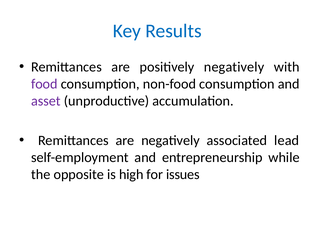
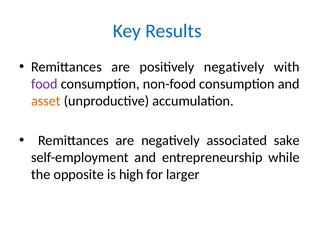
asset colour: purple -> orange (46, 101)
lead: lead -> sake (287, 141)
issues: issues -> larger (183, 175)
